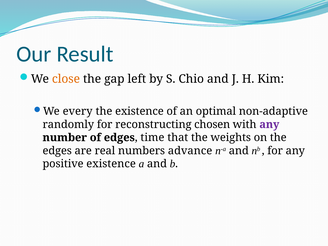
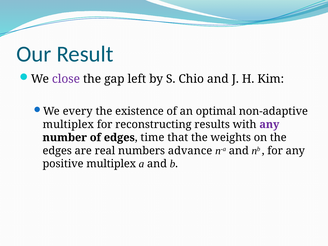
close colour: orange -> purple (66, 79)
randomly: randomly -> multiplex (68, 124)
chosen: chosen -> results (212, 124)
positive existence: existence -> multiplex (111, 164)
